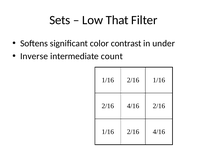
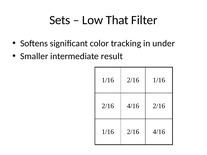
contrast: contrast -> tracking (126, 43)
Inverse: Inverse -> Smaller (34, 56)
count: count -> result (112, 56)
